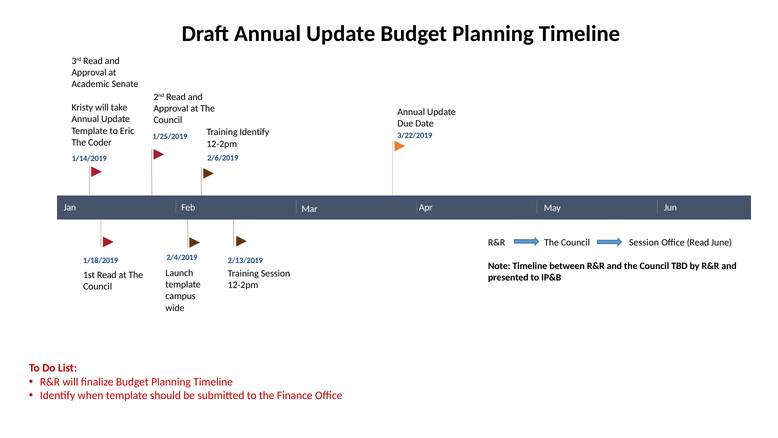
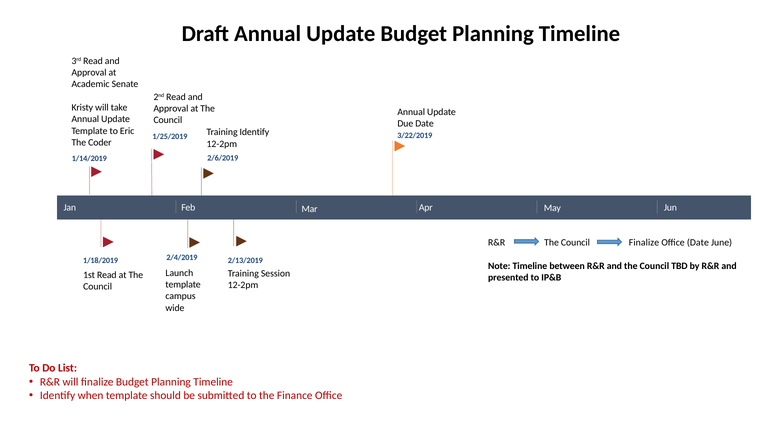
Council Session: Session -> Finalize (644, 242)
Office Read: Read -> Date (698, 242)
